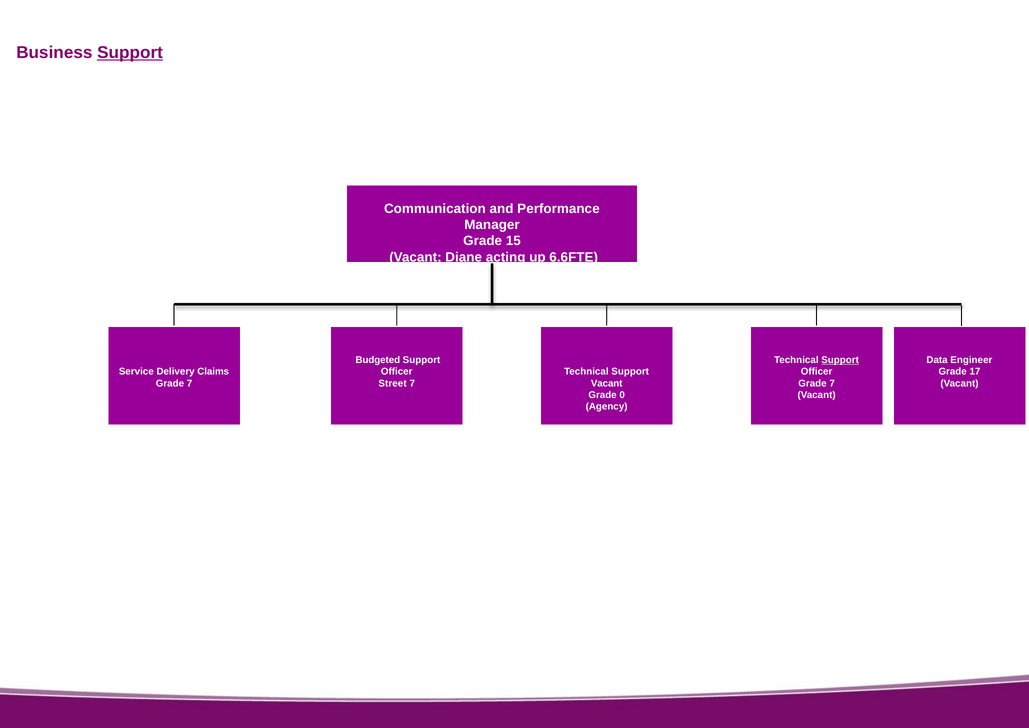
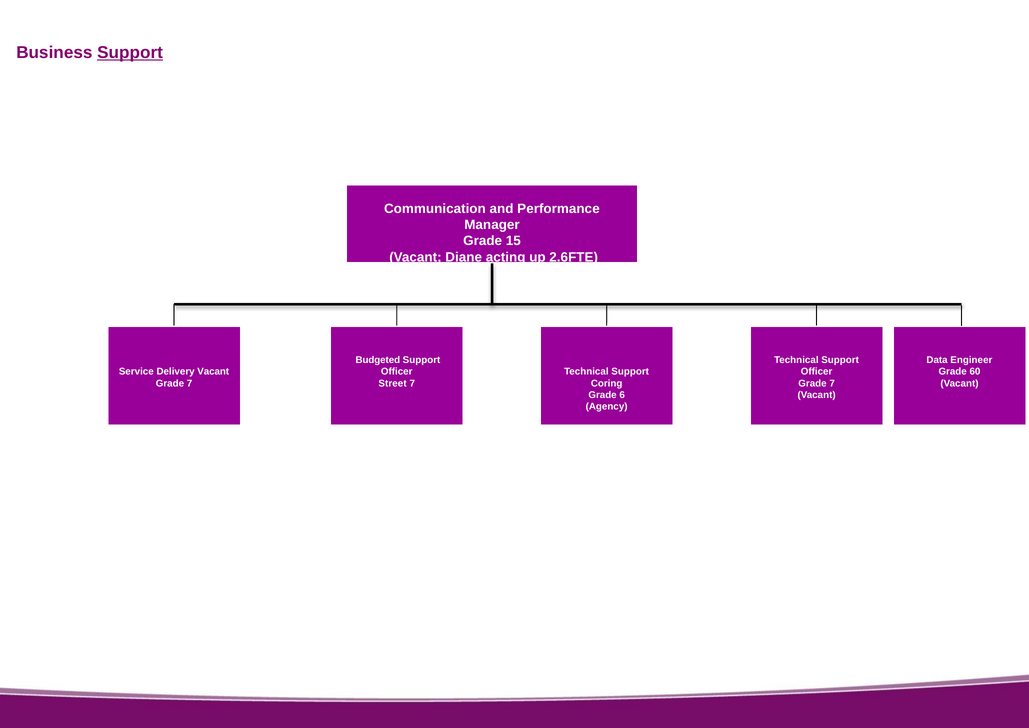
6.6FTE: 6.6FTE -> 2.6FTE (574, 257)
Support underline: present -> none (840, 360)
Delivery Claims: Claims -> Vacant (213, 372)
17: 17 -> 60 (975, 372)
Vacant: Vacant -> Coring (607, 383)
0: 0 -> 6 (622, 395)
